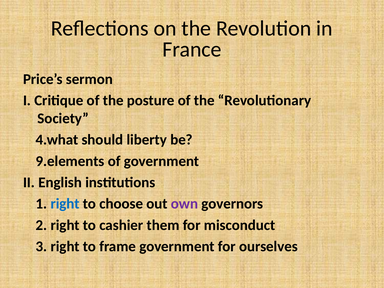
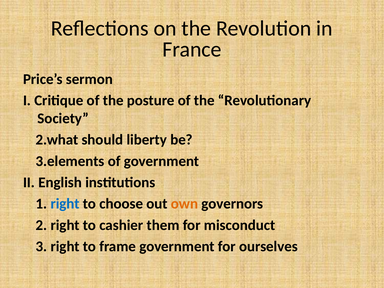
4.what: 4.what -> 2.what (57, 140)
9.elements: 9.elements -> 3.elements (70, 161)
own colour: purple -> orange (185, 204)
